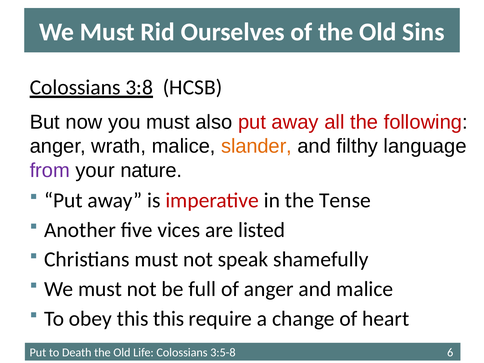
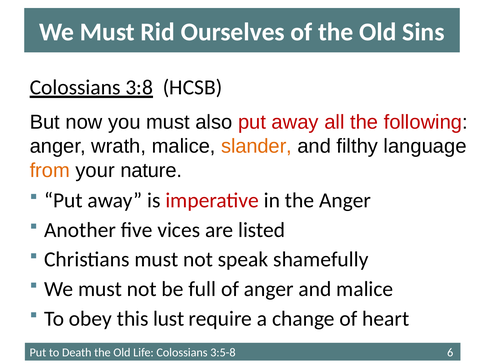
from colour: purple -> orange (50, 171)
the Tense: Tense -> Anger (345, 200)
this this: this -> lust (169, 319)
